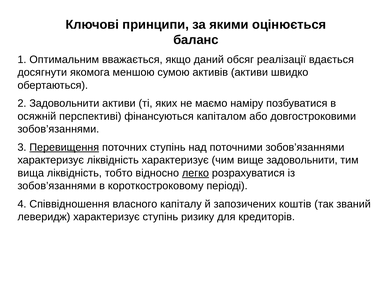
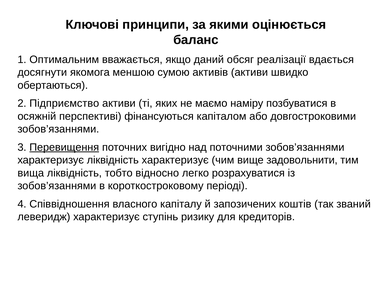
2 Задовольнити: Задовольнити -> Підприємство (64, 104)
поточних ступінь: ступінь -> вигідно (168, 148)
легко underline: present -> none (195, 173)
